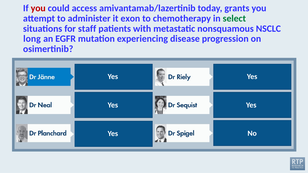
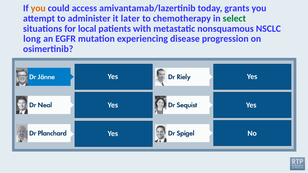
you colour: red -> orange (38, 8)
exon: exon -> later (130, 18)
staff: staff -> local (87, 29)
